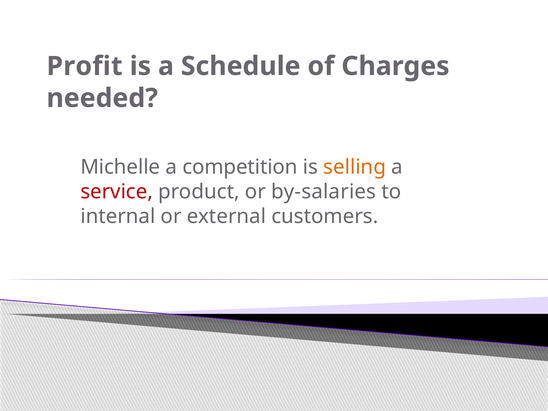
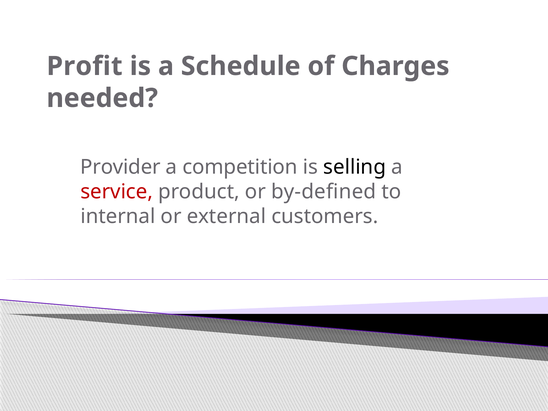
Michelle: Michelle -> Provider (120, 167)
selling colour: orange -> black (355, 167)
by-salaries: by-salaries -> by-defined (324, 192)
